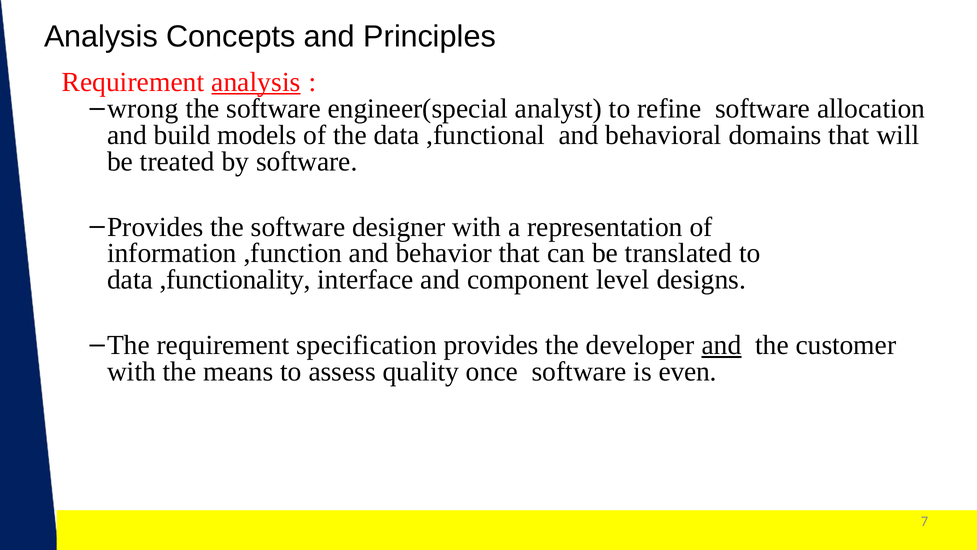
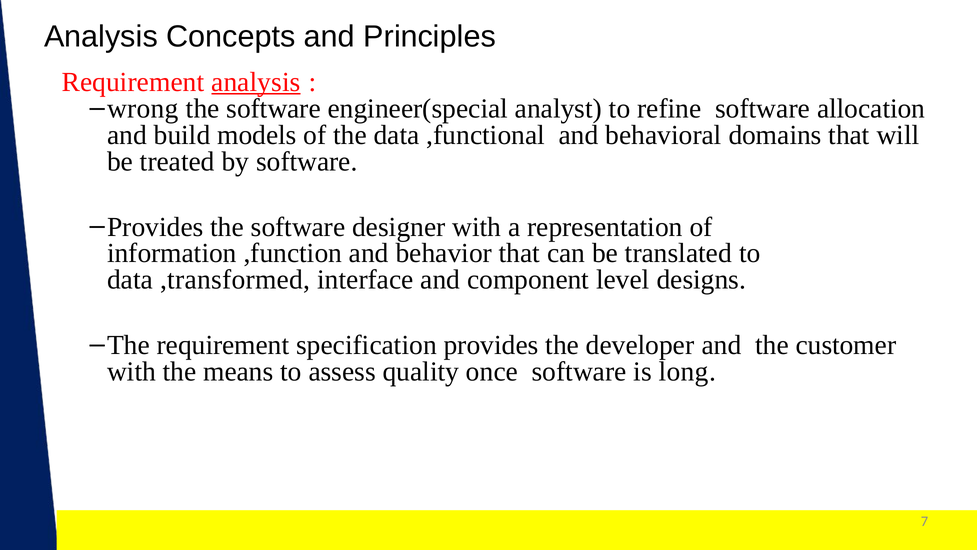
,functionality: ,functionality -> ,transformed (235, 280)
and underline: present -> none (721, 345)
even: even -> long (687, 371)
